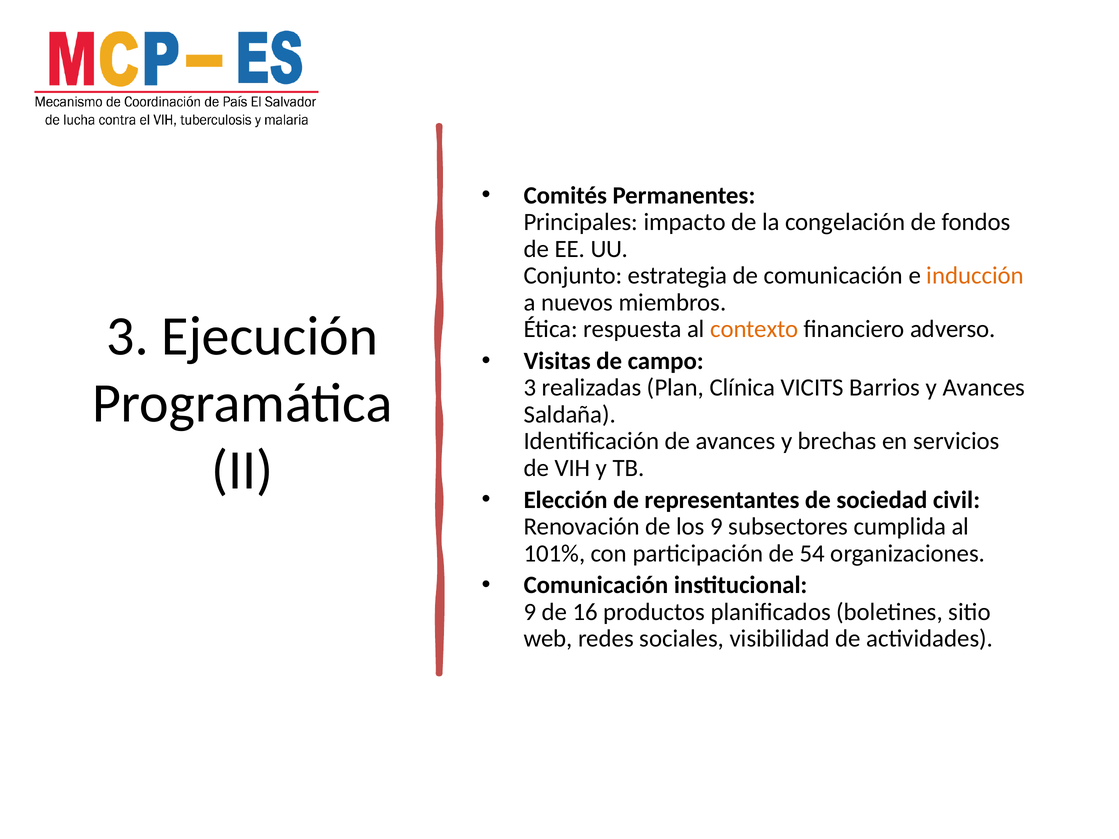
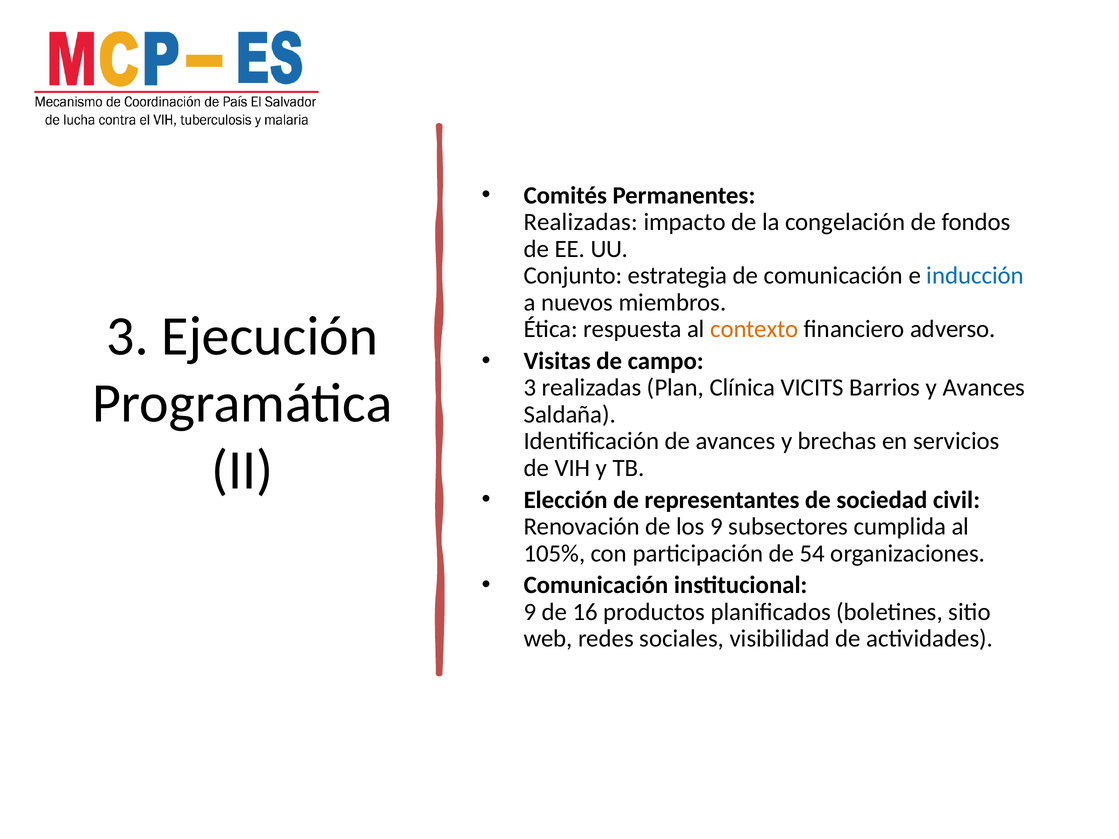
Principales: Principales -> Realizadas (581, 222)
inducción colour: orange -> blue (975, 276)
101%: 101% -> 105% (554, 554)
